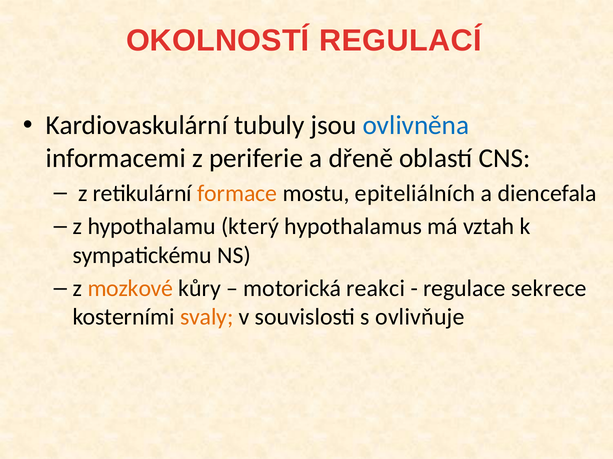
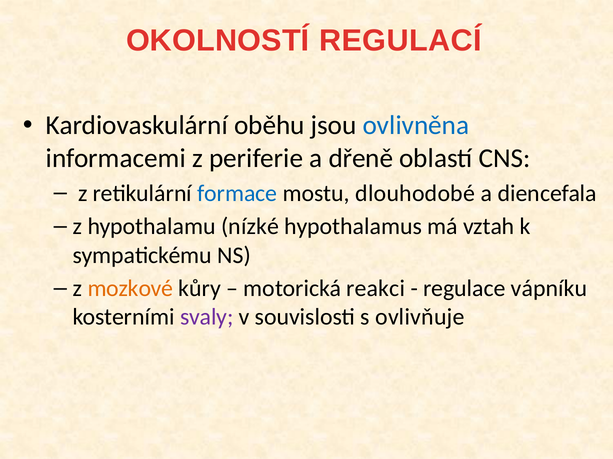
tubuly: tubuly -> oběhu (269, 126)
formace colour: orange -> blue (237, 194)
epiteliálních: epiteliálních -> dlouhodobé (415, 194)
který: který -> nízké (250, 227)
sekrece: sekrece -> vápníku (549, 289)
svaly colour: orange -> purple (207, 318)
